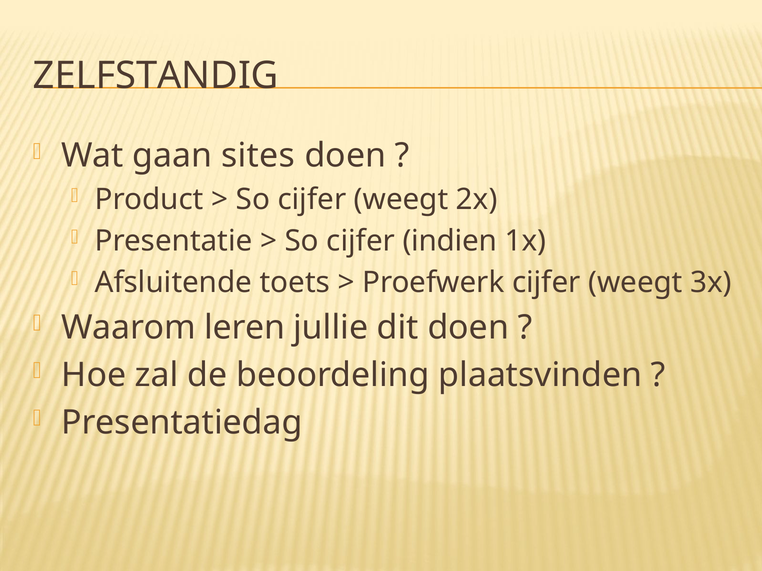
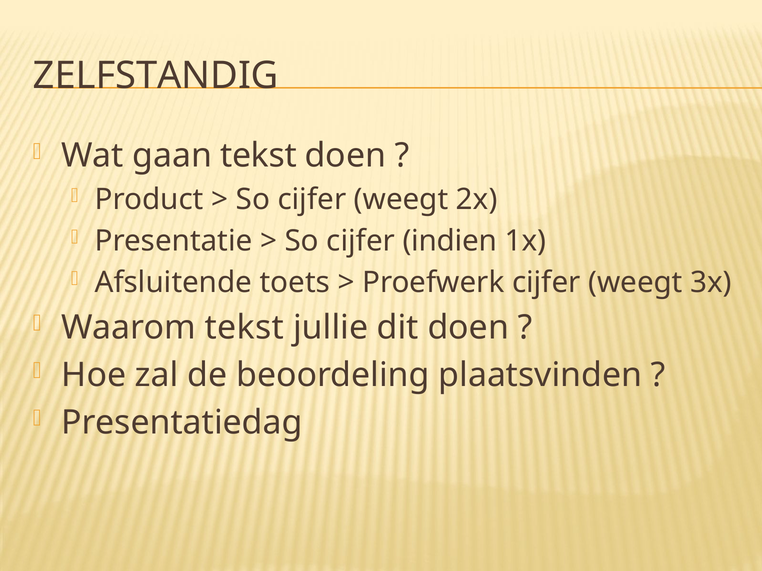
gaan sites: sites -> tekst (259, 156)
Waarom leren: leren -> tekst (244, 328)
